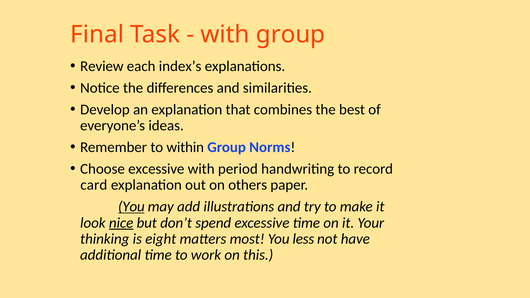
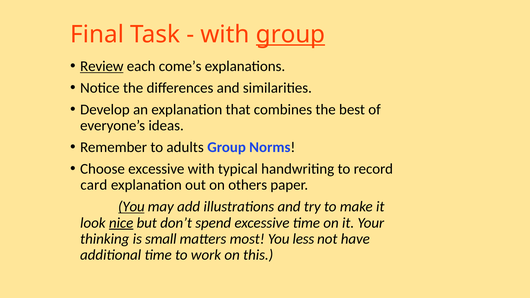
group underline: none -> present (291, 35)
Review underline: none -> present (102, 66)
index’s: index’s -> come’s (180, 66)
within: within -> adults (185, 147)
period: period -> typical (238, 169)
eight: eight -> small (161, 239)
